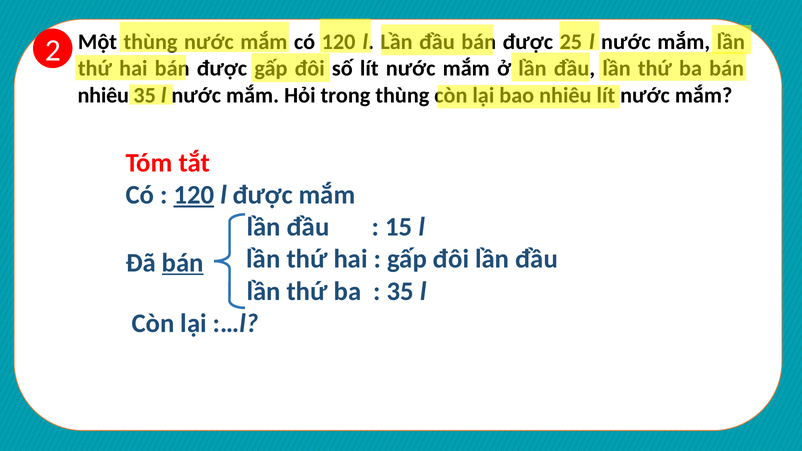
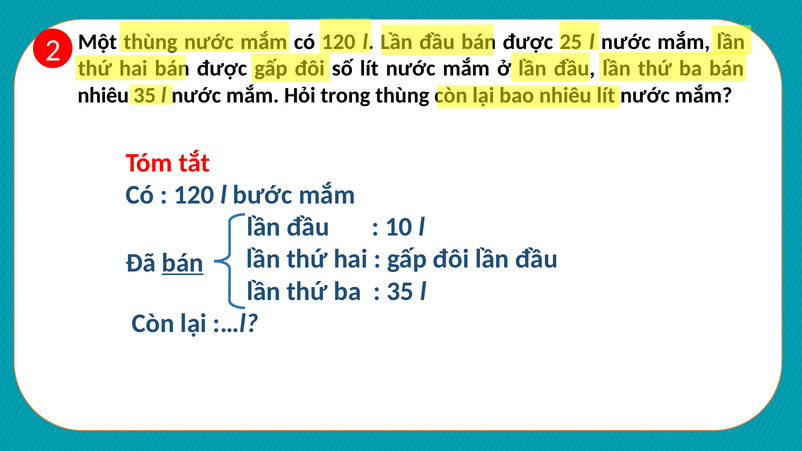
120 underline: present -> none (194, 195)
l được: được -> bước (263, 195)
15: 15 -> 10 (399, 227)
